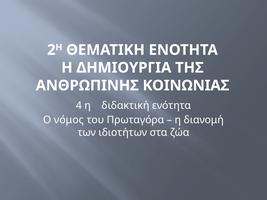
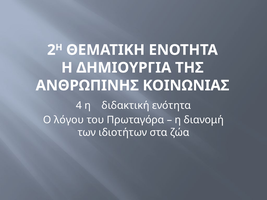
νόμος: νόμος -> λόγου (69, 120)
